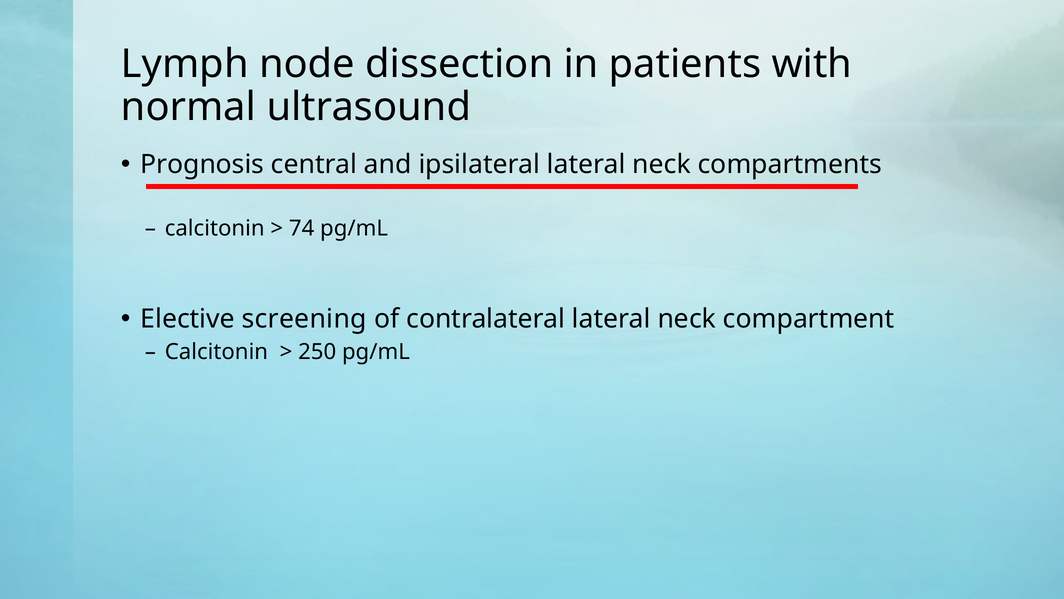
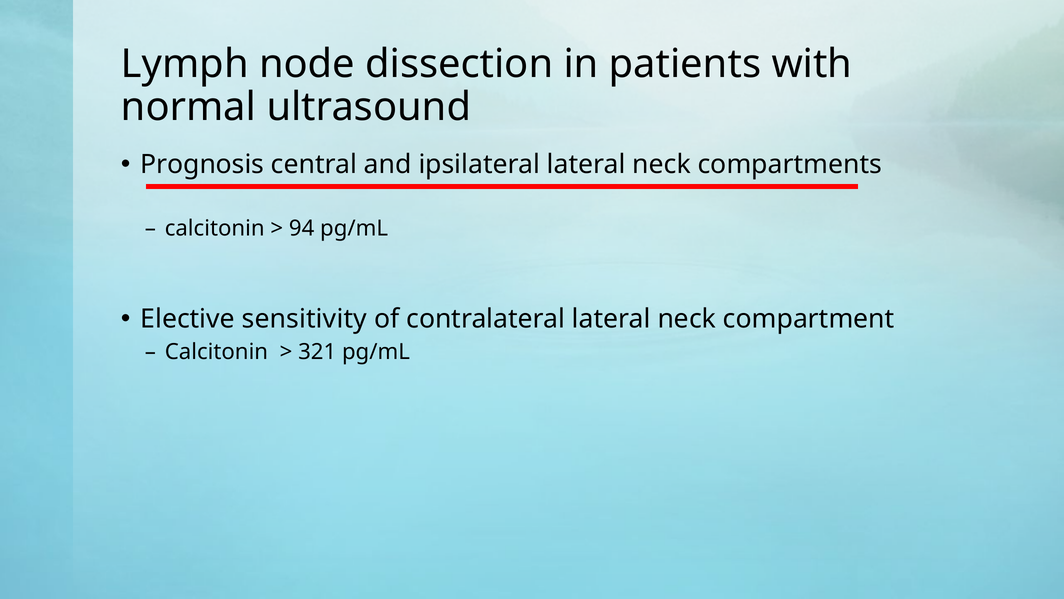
74: 74 -> 94 (302, 228)
screening: screening -> sensitivity (304, 319)
250: 250 -> 321 (317, 352)
